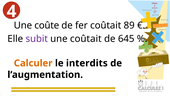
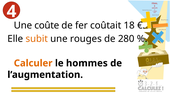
89: 89 -> 18 (129, 25)
subit colour: purple -> orange (37, 39)
une coûtait: coûtait -> rouges (86, 39)
645: 645 -> 280 (126, 39)
interdits: interdits -> hommes (87, 63)
